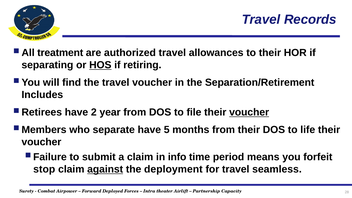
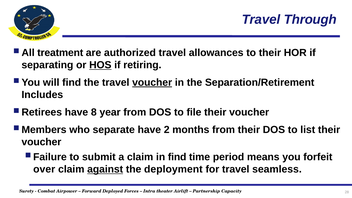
Records: Records -> Through (310, 20)
voucher underline: none -> present (152, 82)
2: 2 -> 8 (94, 112)
voucher underline: present -> none (249, 112)
5: 5 -> 2 (167, 130)
life: life -> list (308, 130)
in info: info -> find (177, 157)
stop: stop -> over (44, 169)
